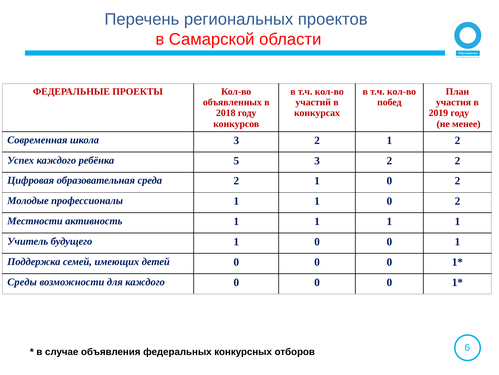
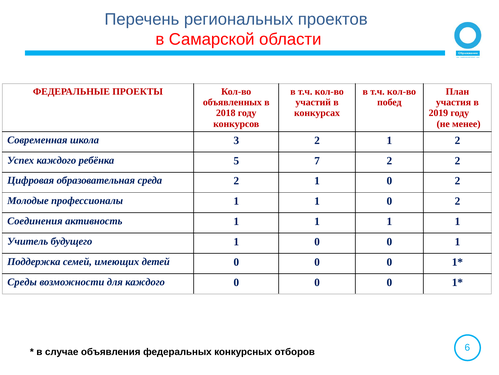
5 3: 3 -> 7 (317, 160)
Местности: Местности -> Соединения (35, 221)
